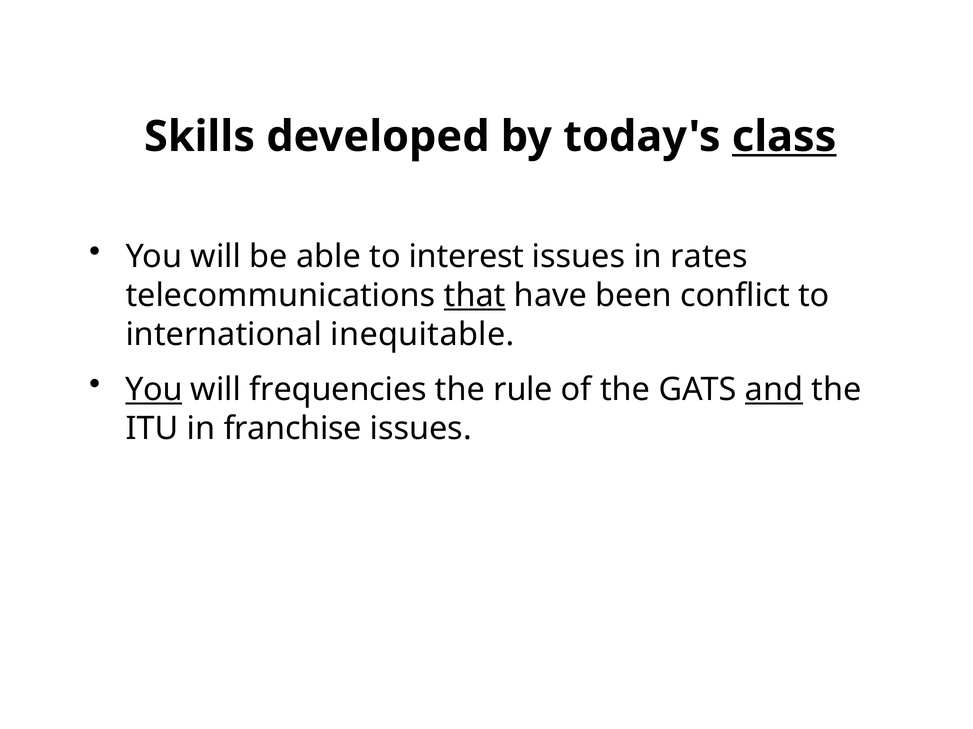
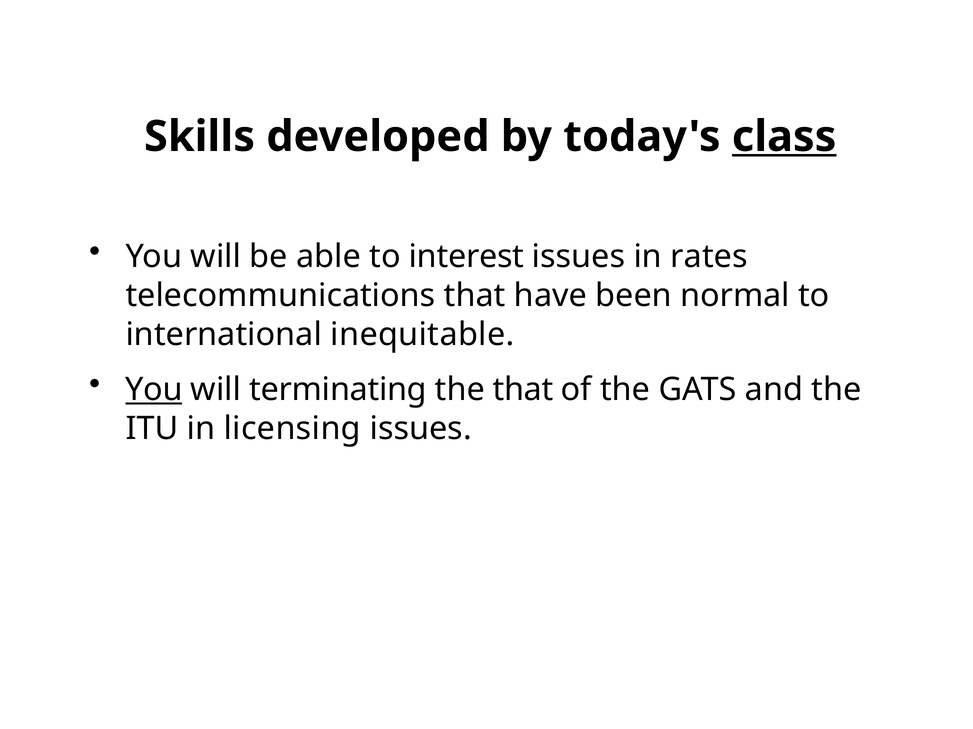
that underline: present -> none (475, 296)
conflict: conflict -> normal (735, 296)
frequencies: frequencies -> terminating (338, 390)
the rule: rule -> that (523, 390)
and underline: present -> none (774, 390)
franchise: franchise -> licensing (292, 429)
